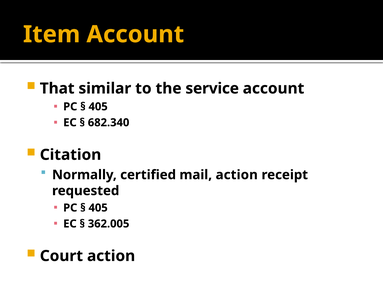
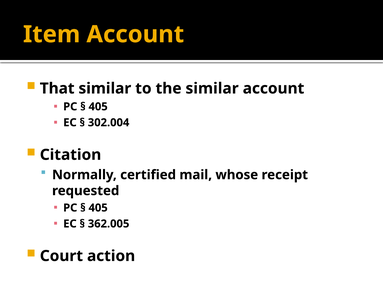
the service: service -> similar (212, 89)
682.340: 682.340 -> 302.004 (109, 123)
mail action: action -> whose (237, 175)
